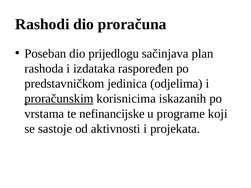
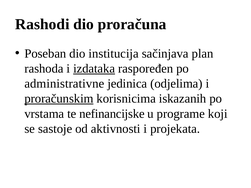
prijedlogu: prijedlogu -> institucija (114, 54)
izdataka underline: none -> present (94, 69)
predstavničkom: predstavničkom -> administrativne (64, 84)
